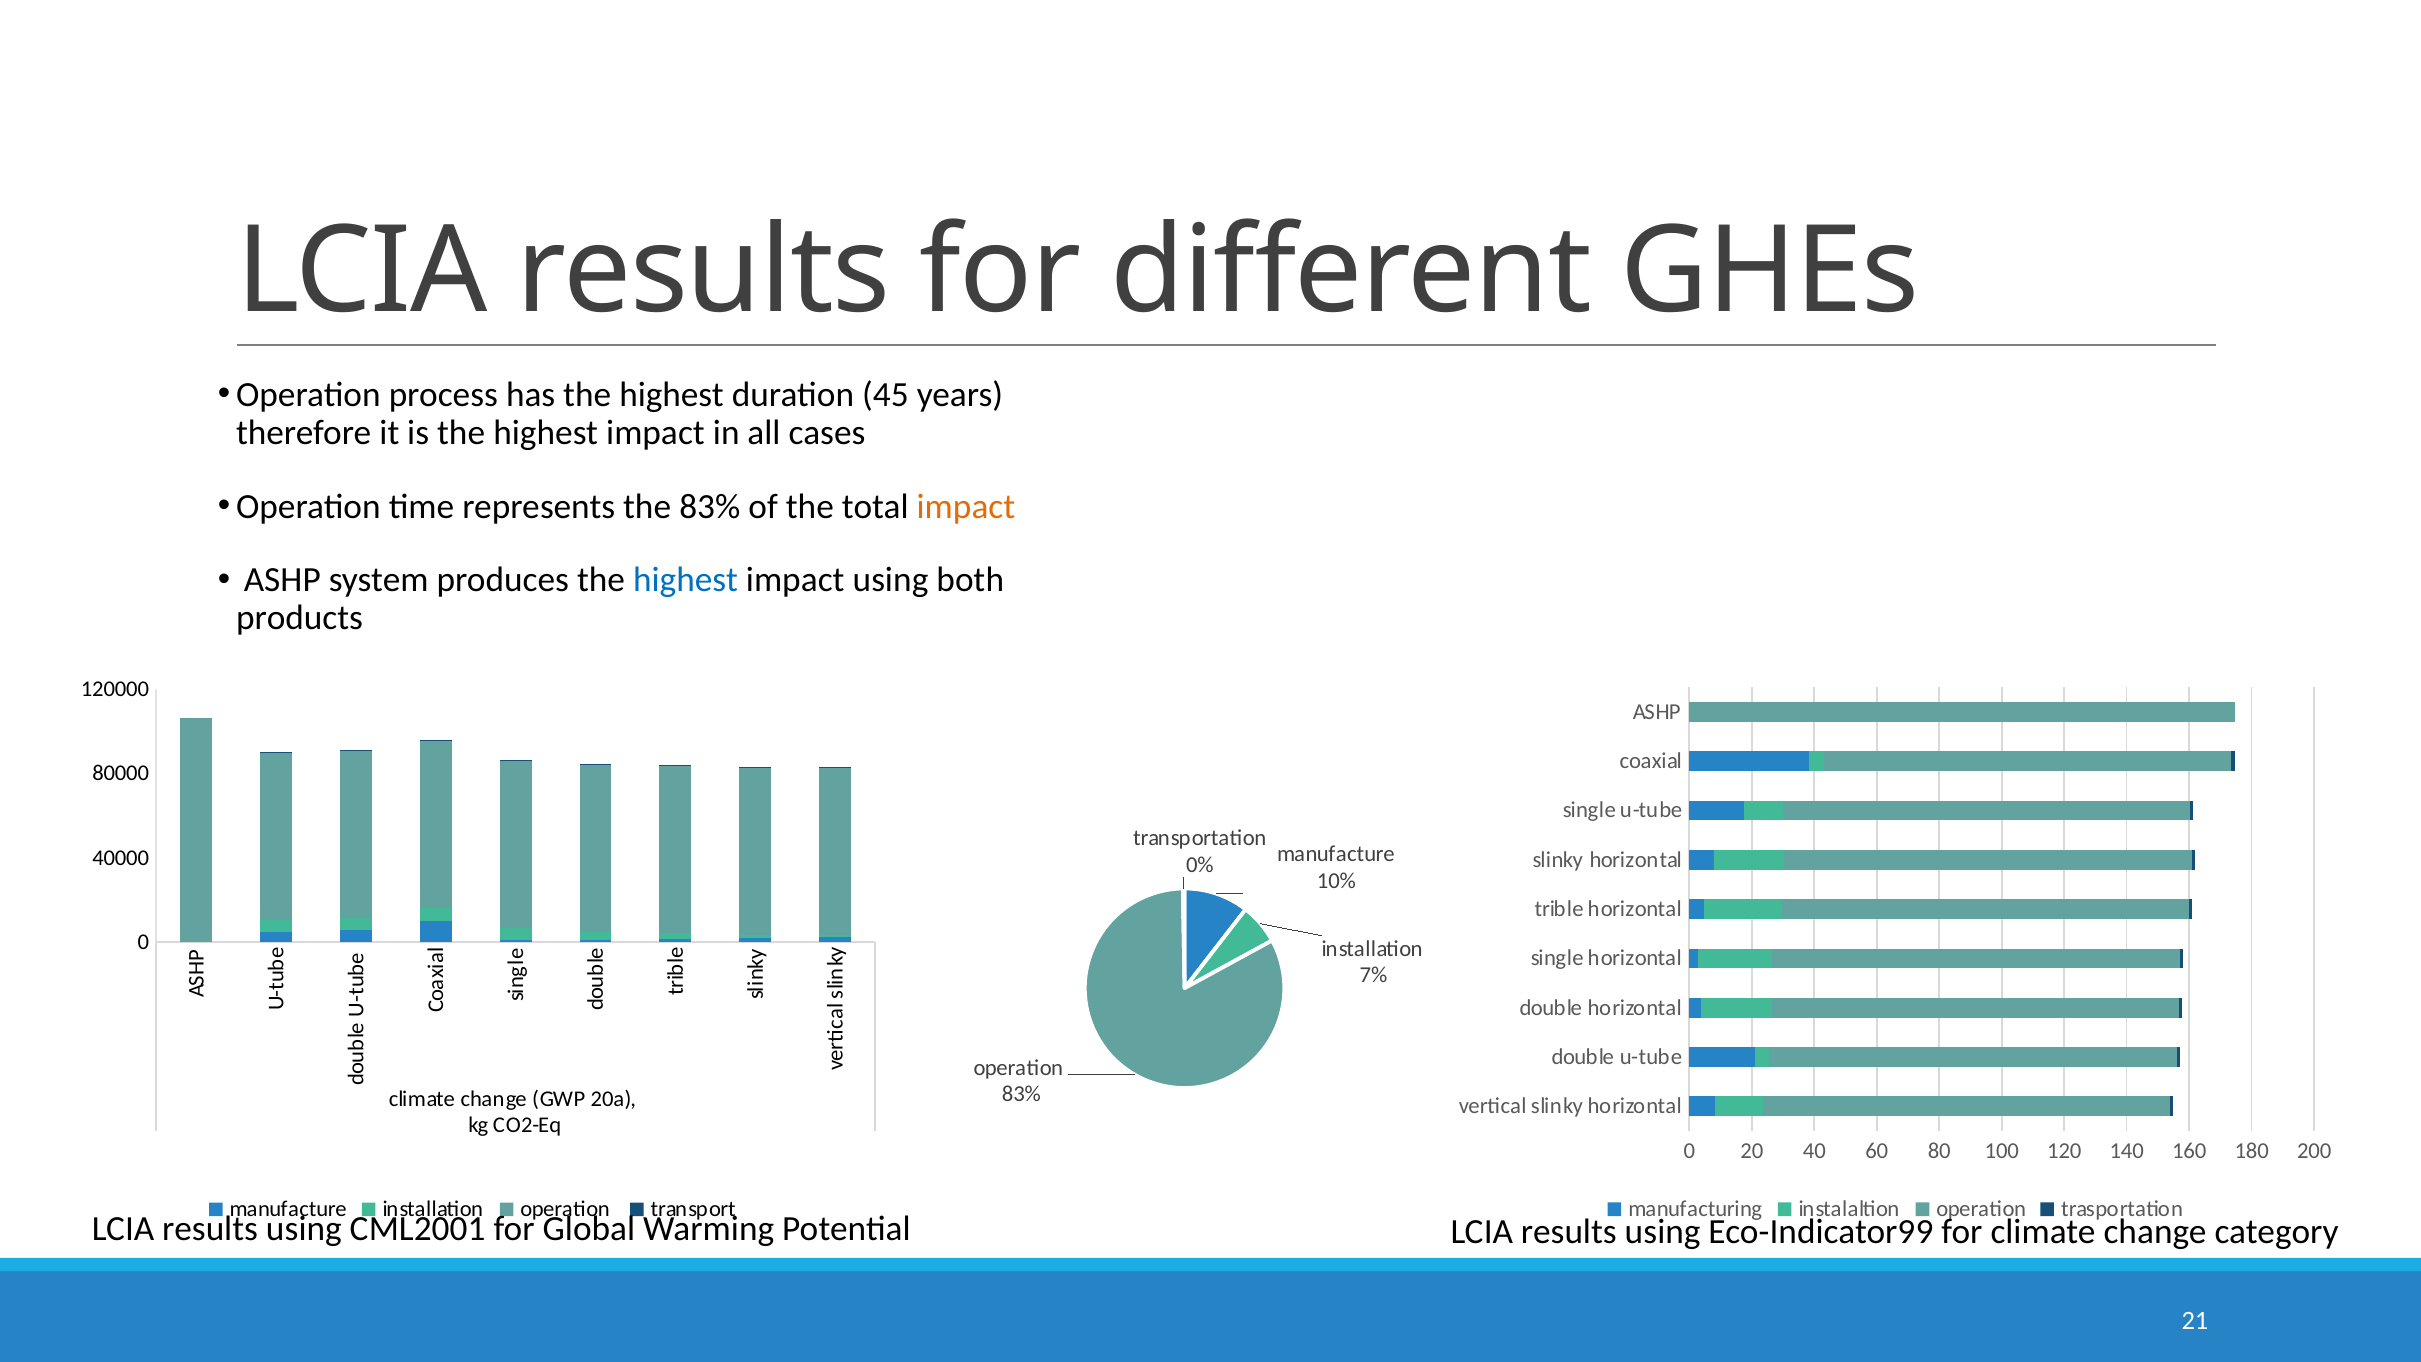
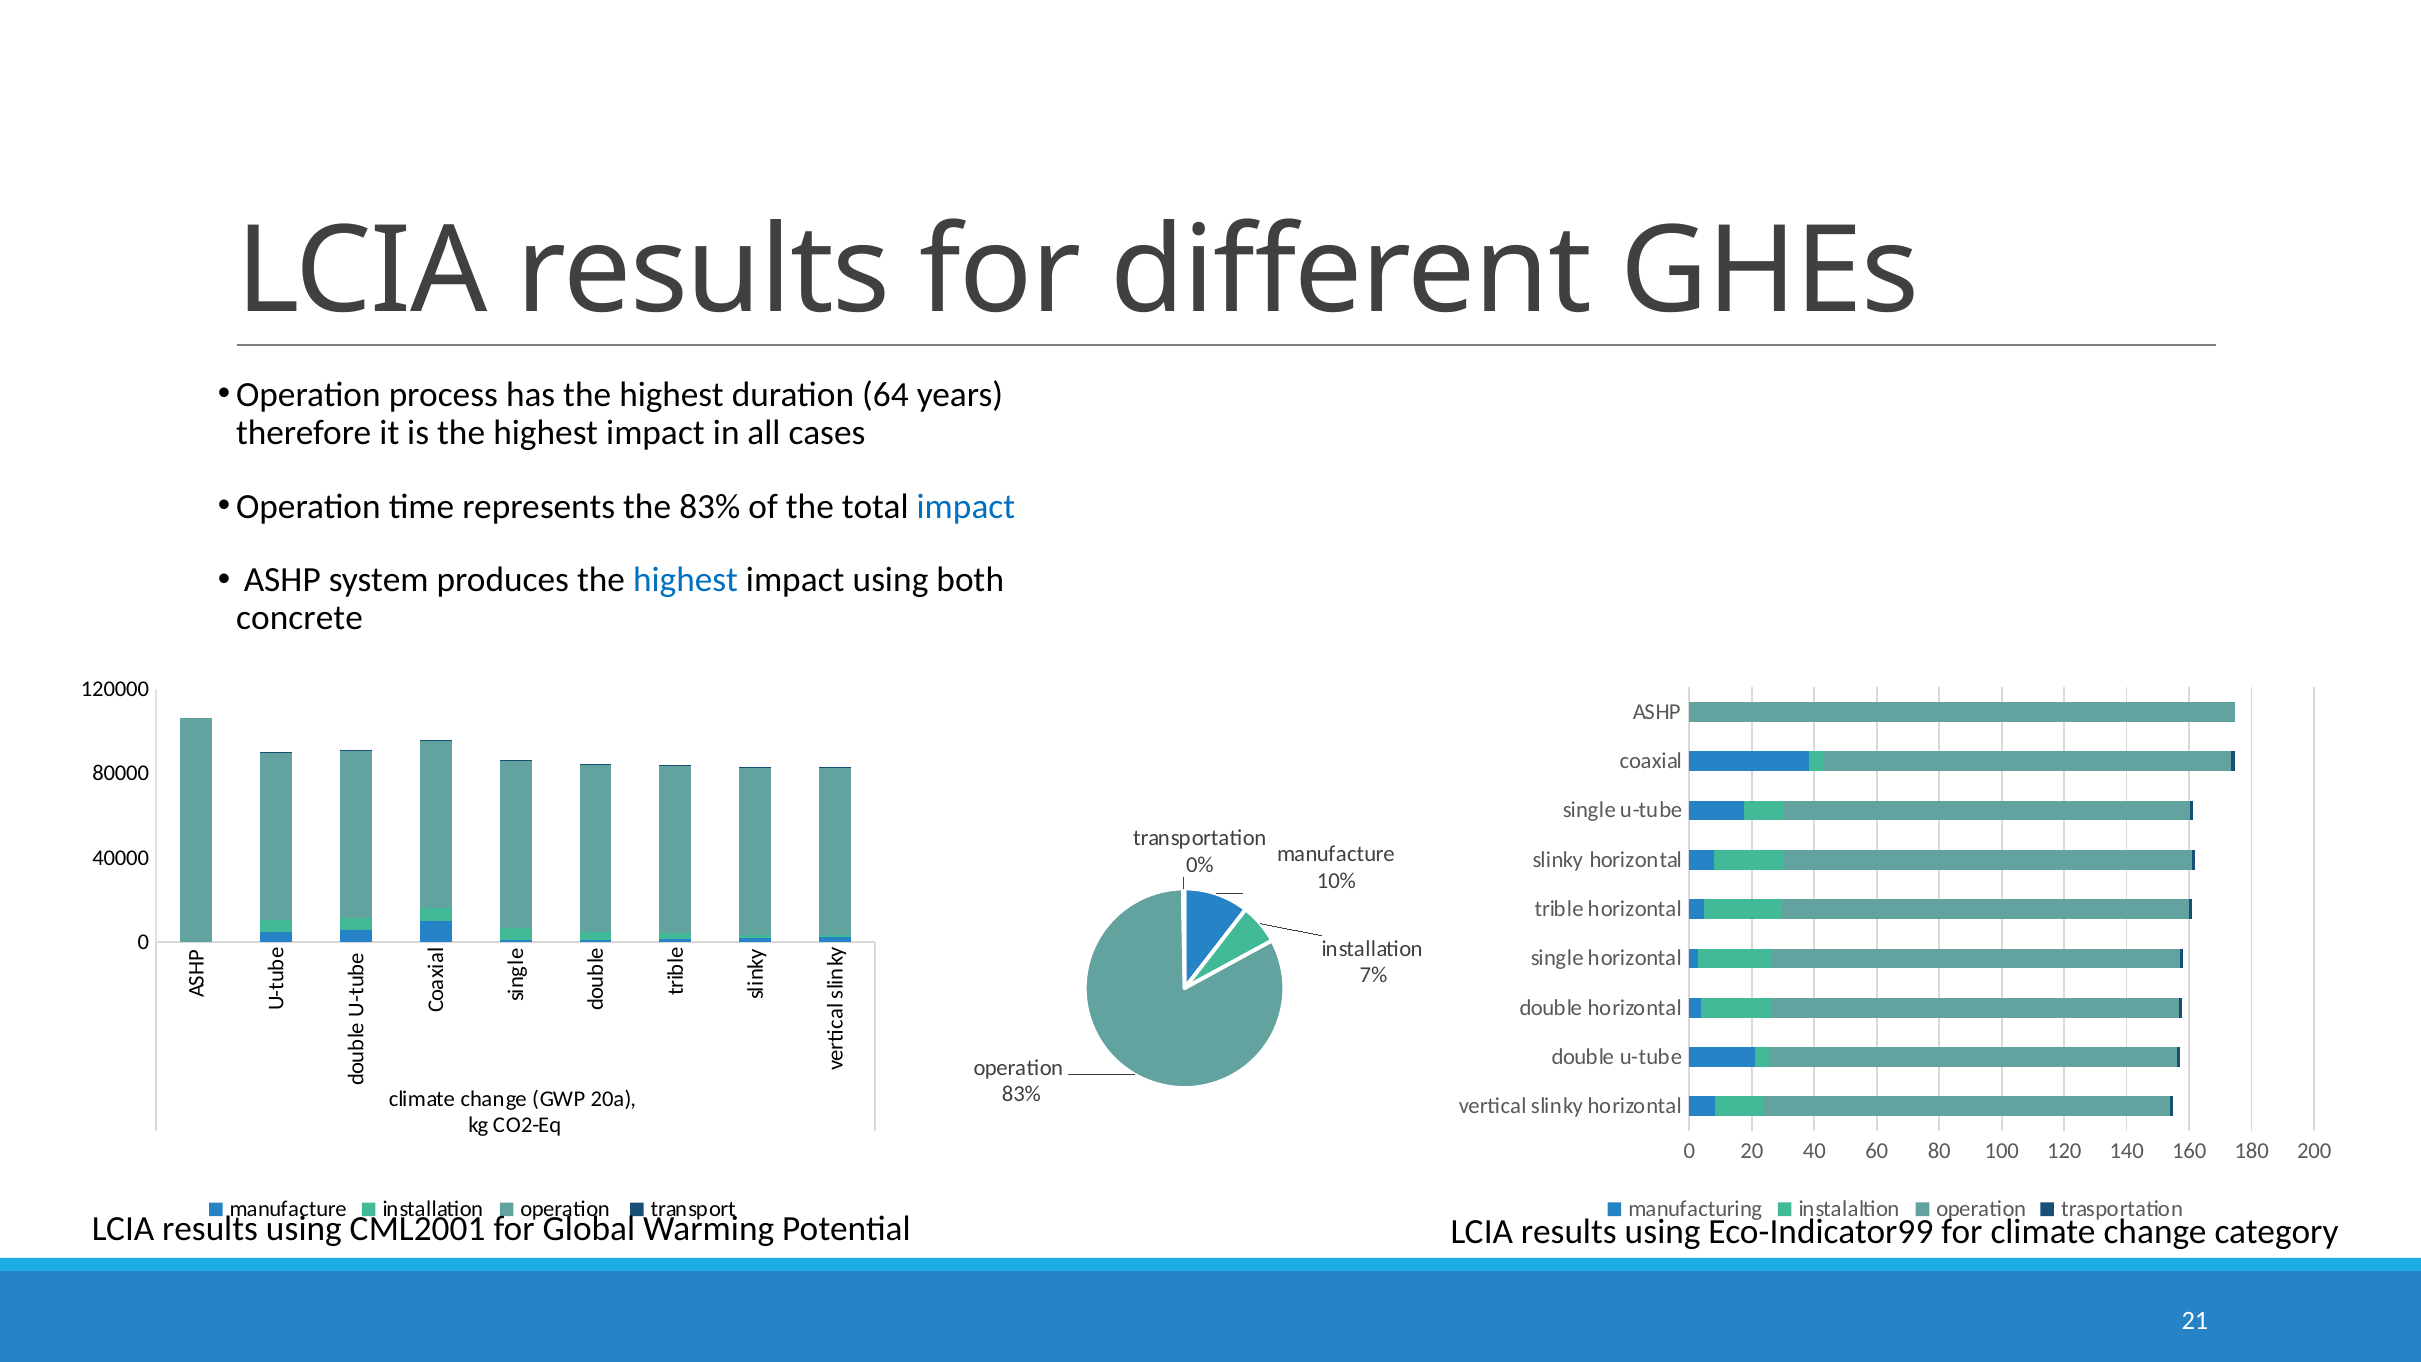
45: 45 -> 64 (885, 395)
impact colour: orange -> blue (966, 506)
products: products -> concrete (299, 618)
